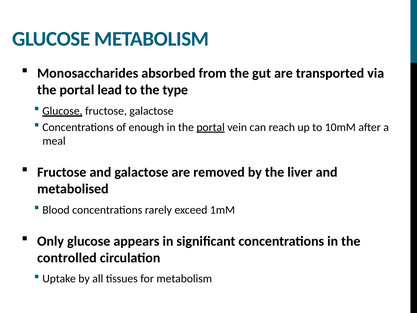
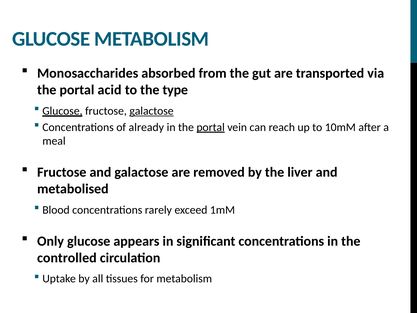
lead: lead -> acid (110, 90)
galactose underline: none -> present (152, 111)
enough: enough -> already (146, 127)
